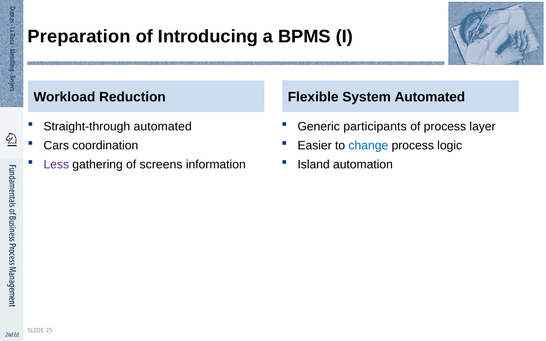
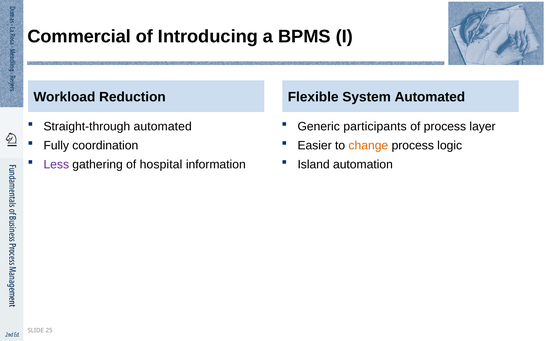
Preparation: Preparation -> Commercial (79, 37)
Cars: Cars -> Fully (56, 146)
change colour: blue -> orange (368, 146)
screens: screens -> hospital (161, 165)
